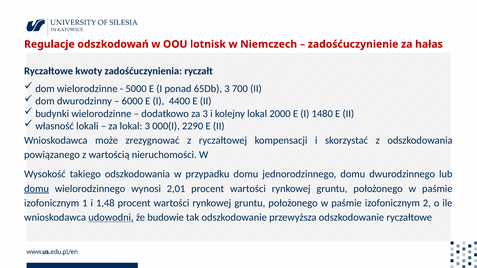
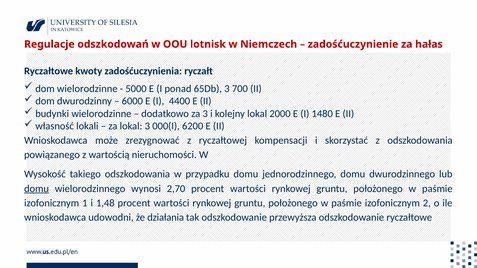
2290: 2290 -> 6200 (193, 126)
2,01: 2,01 -> 2,70 (176, 189)
udowodni underline: present -> none (111, 218)
budowie: budowie -> działania (166, 218)
